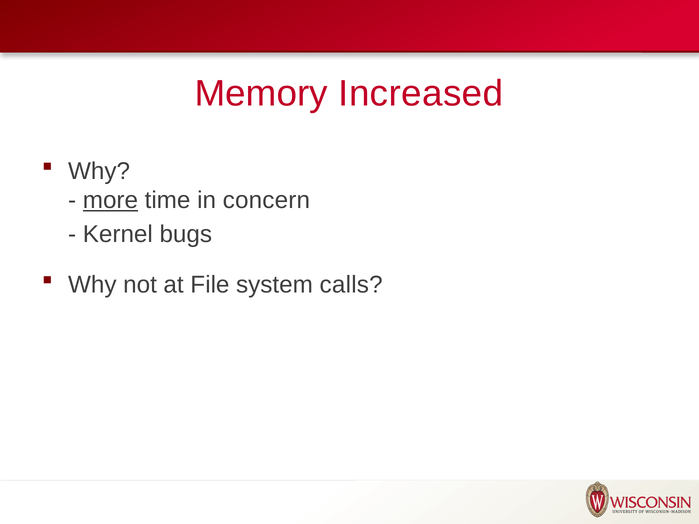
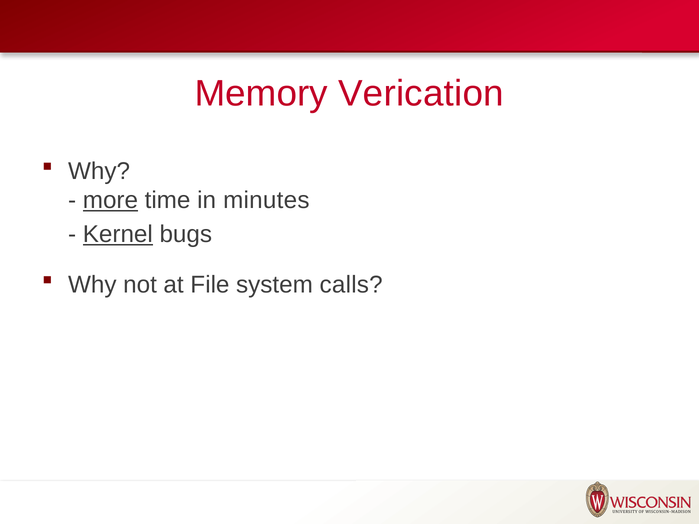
Increased: Increased -> Verication (421, 94)
concern: concern -> minutes (266, 200)
Kernel underline: none -> present (118, 234)
